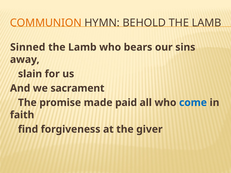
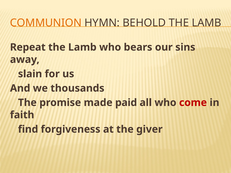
Sinned: Sinned -> Repeat (28, 47)
sacrament: sacrament -> thousands (77, 88)
come colour: blue -> red (193, 103)
